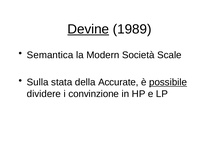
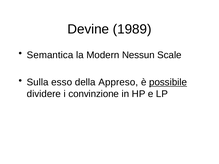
Devine underline: present -> none (88, 29)
Società: Società -> Nessun (138, 55)
stata: stata -> esso (62, 82)
Accurate: Accurate -> Appreso (118, 82)
